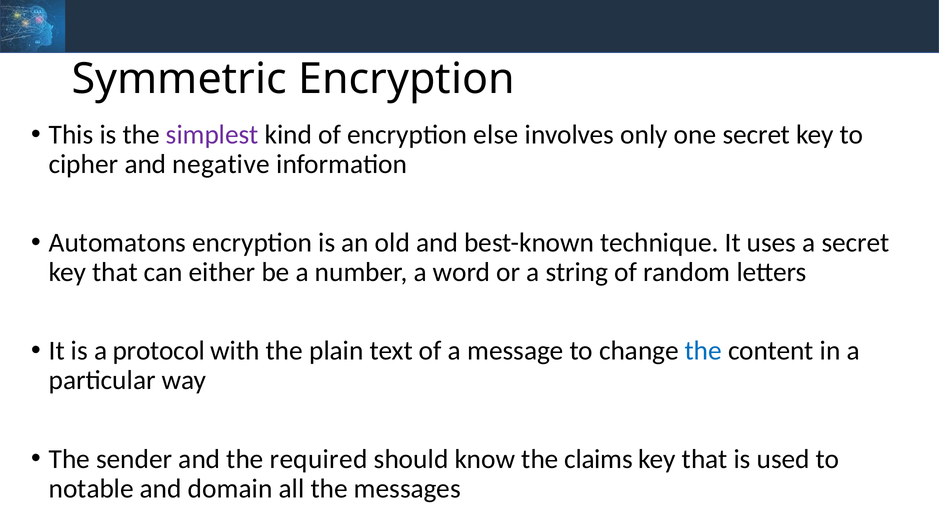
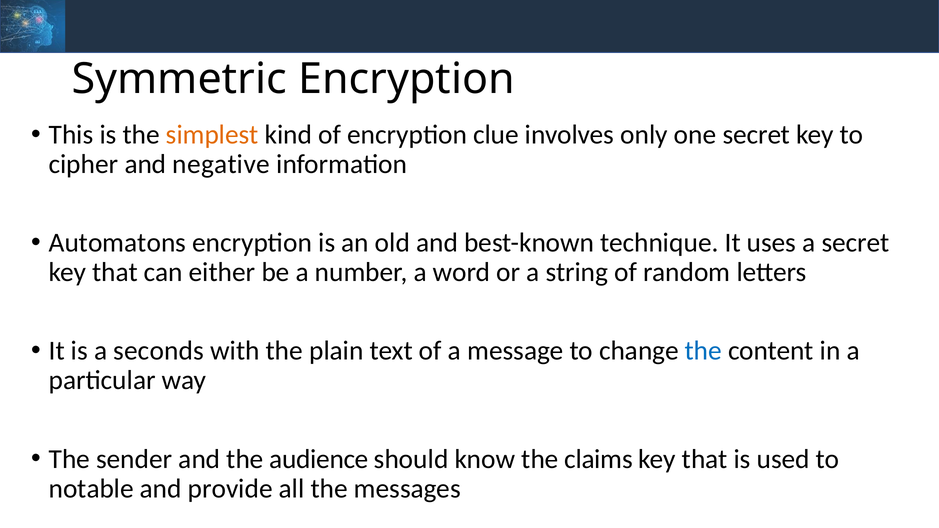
simplest colour: purple -> orange (212, 135)
else: else -> clue (496, 135)
protocol: protocol -> seconds (159, 351)
required: required -> audience (319, 459)
domain: domain -> provide (230, 489)
